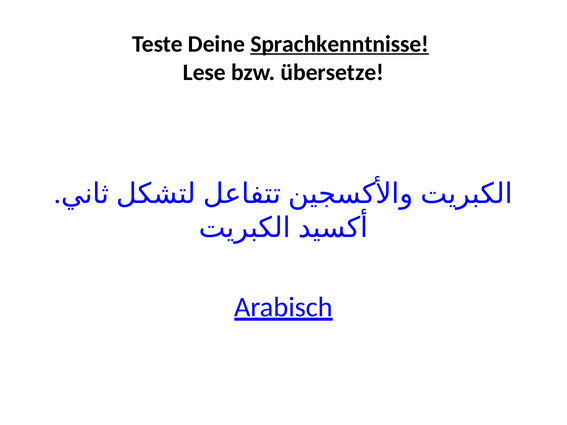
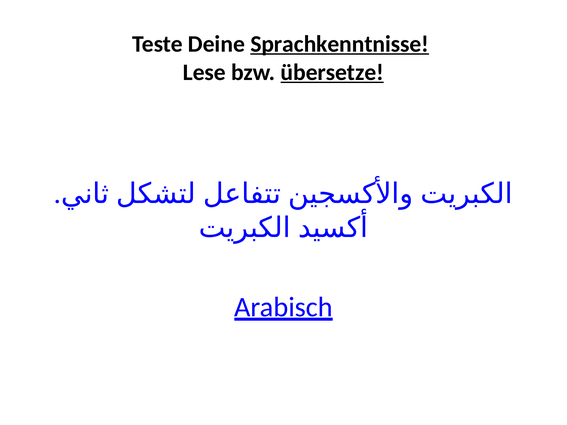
übersetze underline: none -> present (332, 72)
